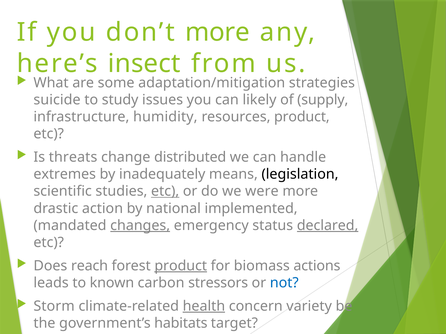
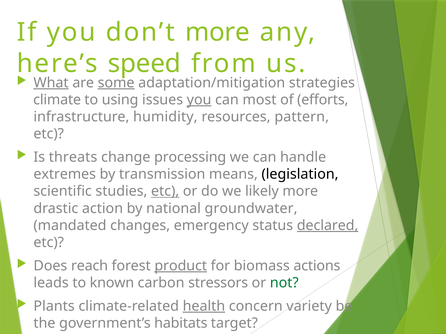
insect: insect -> speed (144, 64)
What underline: none -> present (51, 83)
some underline: none -> present (116, 83)
suicide: suicide -> climate (57, 100)
study: study -> using (120, 100)
you underline: none -> present (199, 100)
likely: likely -> most (259, 100)
supply: supply -> efforts (323, 100)
resources product: product -> pattern (302, 117)
distributed: distributed -> processing (190, 157)
inadequately: inadequately -> transmission (162, 174)
were: were -> likely (262, 192)
implemented: implemented -> groundwater (251, 209)
changes underline: present -> none (140, 226)
not colour: blue -> green (284, 283)
Storm: Storm -> Plants (54, 306)
